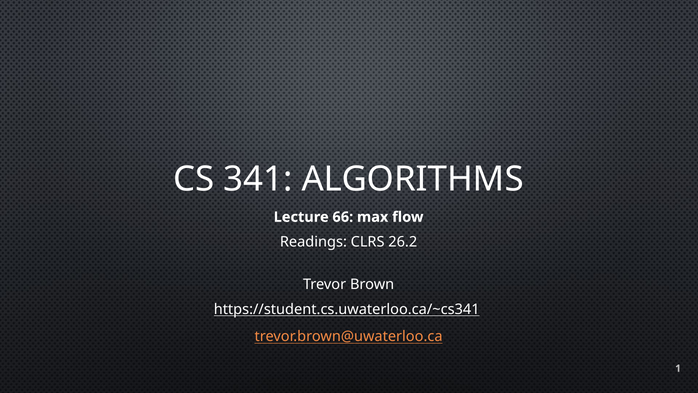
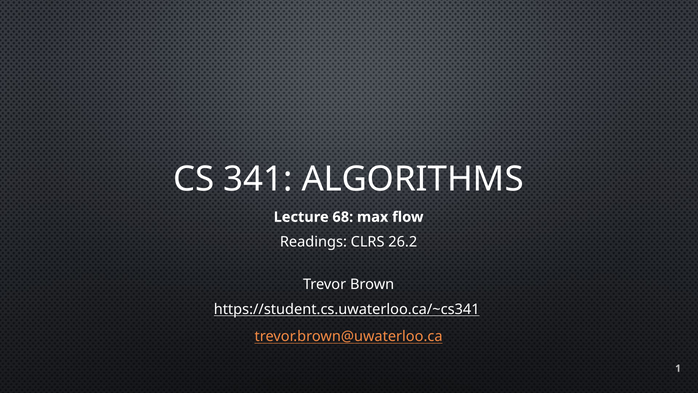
66: 66 -> 68 (343, 217)
